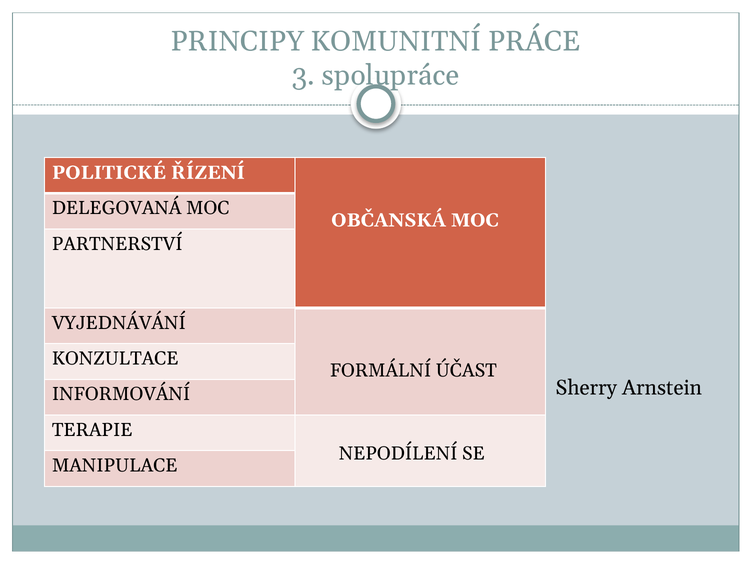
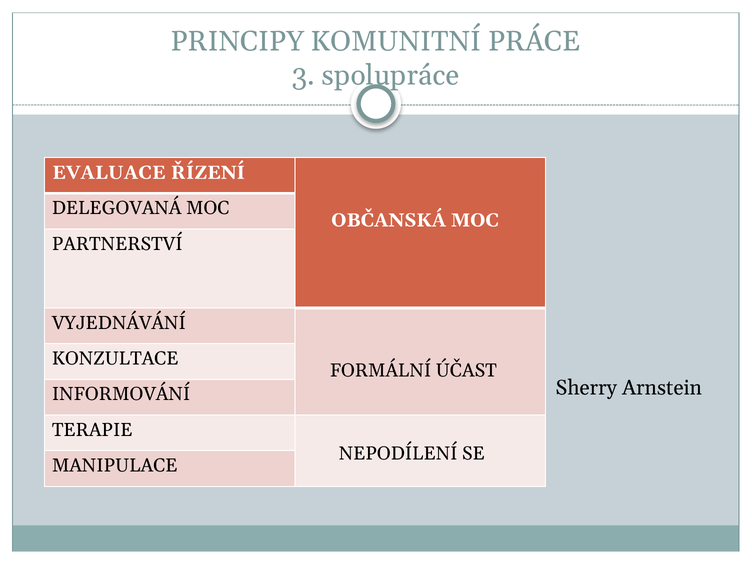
POLITICKÉ: POLITICKÉ -> EVALUACE (109, 173)
